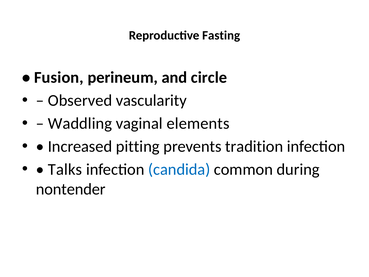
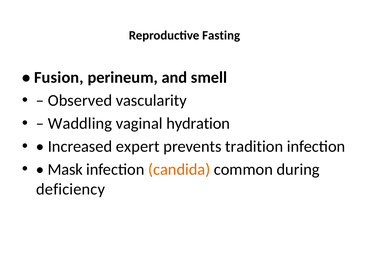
circle: circle -> smell (209, 77)
elements: elements -> hydration (198, 123)
pitting: pitting -> expert (138, 146)
Talks: Talks -> Mask (65, 169)
candida colour: blue -> orange (179, 169)
nontender: nontender -> deficiency (71, 189)
